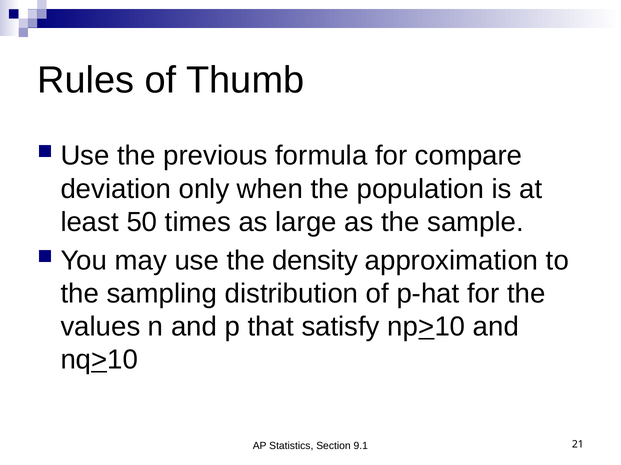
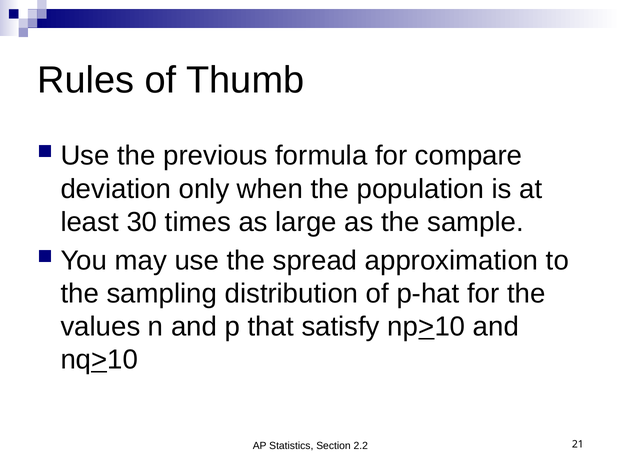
50: 50 -> 30 (142, 222)
density: density -> spread (315, 261)
9.1: 9.1 -> 2.2 (361, 447)
